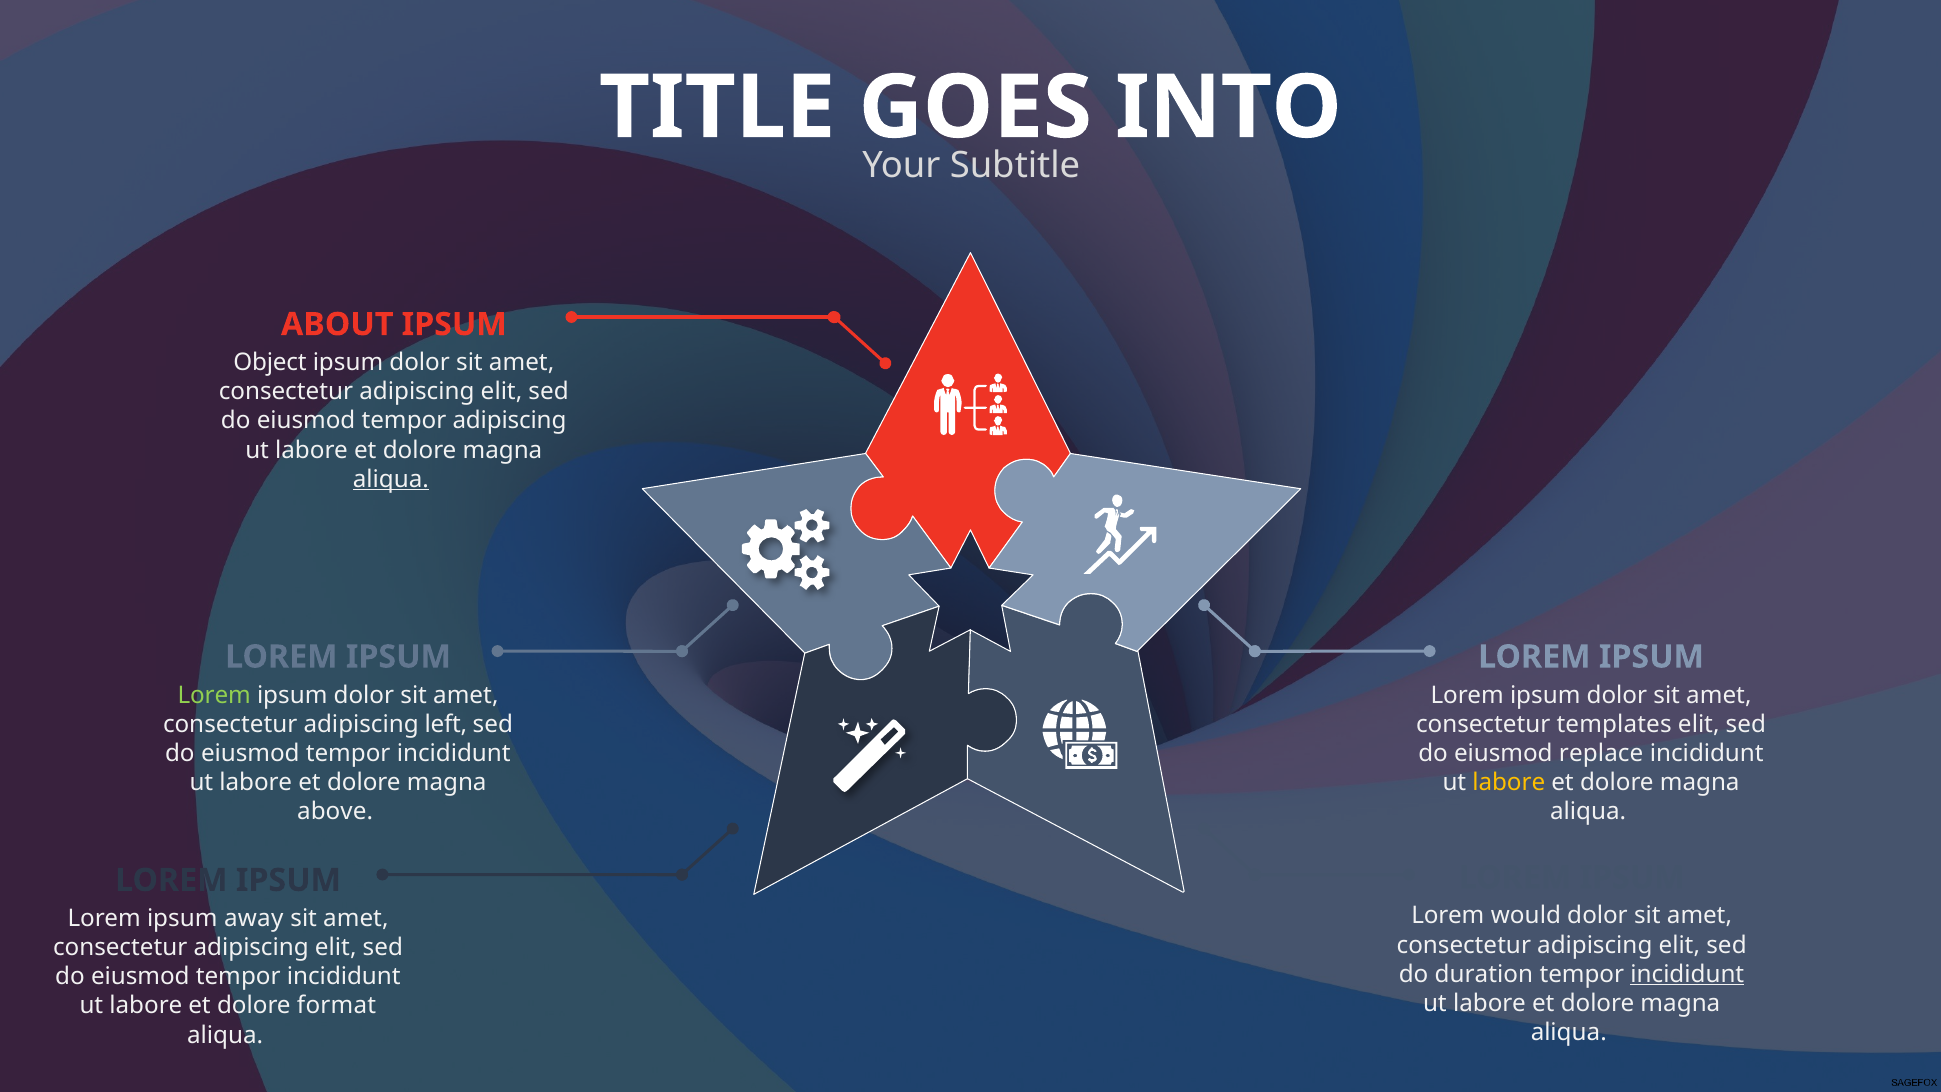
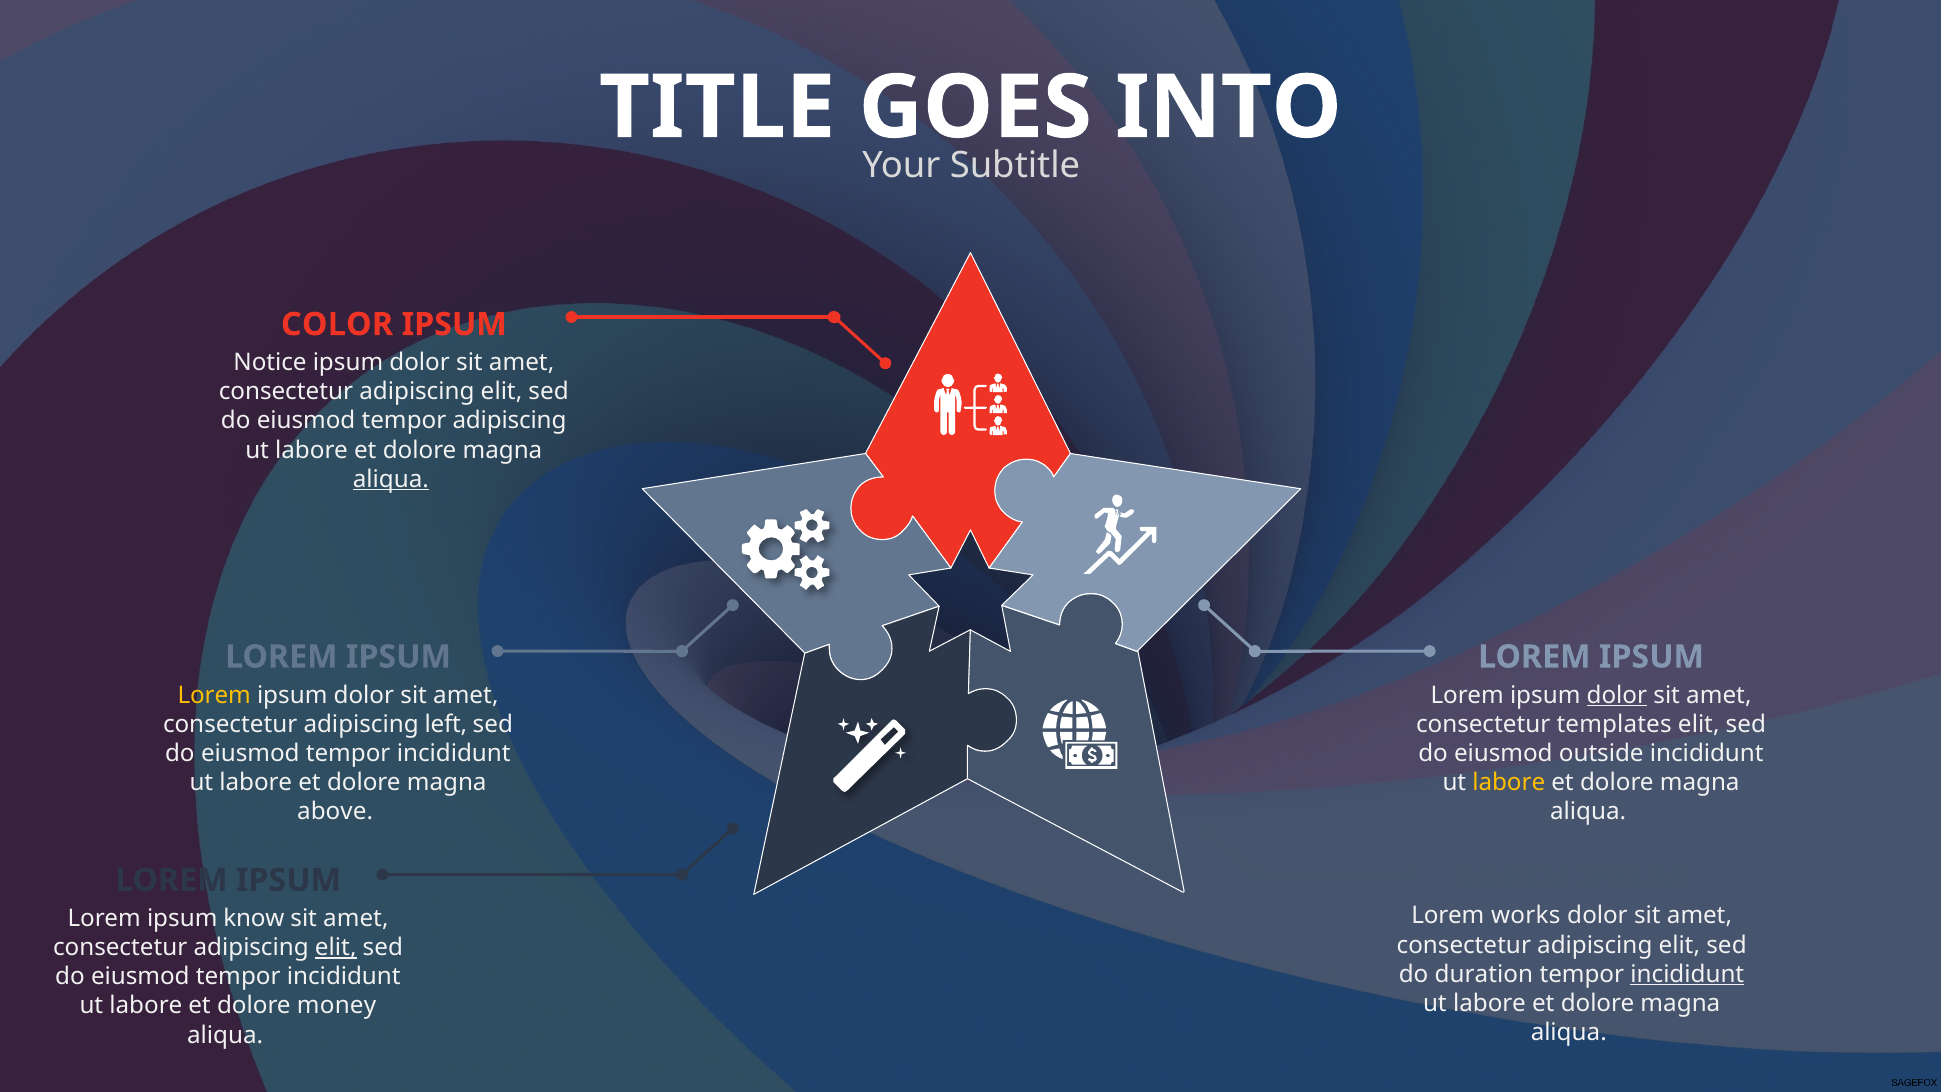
ABOUT: ABOUT -> COLOR (337, 324)
Object: Object -> Notice (270, 363)
Lorem colour: light green -> yellow (214, 695)
dolor underline: none -> present (1617, 695)
replace: replace -> outside (1601, 753)
would: would -> works (1526, 916)
away: away -> know (254, 918)
elit underline: none -> present (336, 948)
format: format -> money (337, 1006)
